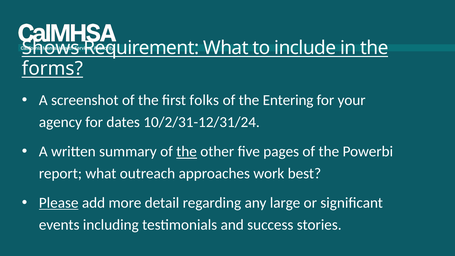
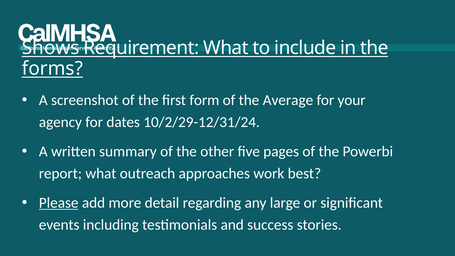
folks: folks -> form (204, 100)
Entering: Entering -> Average (288, 100)
10/2/31-12/31/24: 10/2/31-12/31/24 -> 10/2/29-12/31/24 (202, 122)
the underline: present -> none (187, 151)
